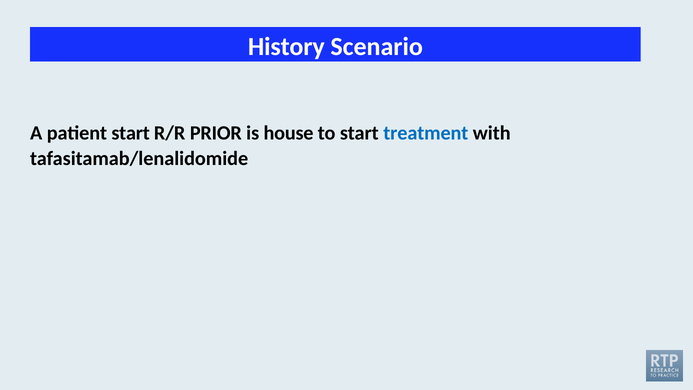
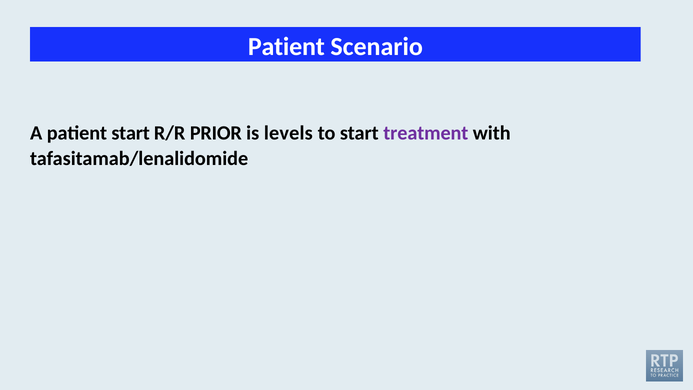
History: History -> Patient (286, 47)
house: house -> levels (288, 133)
treatment colour: blue -> purple (426, 133)
